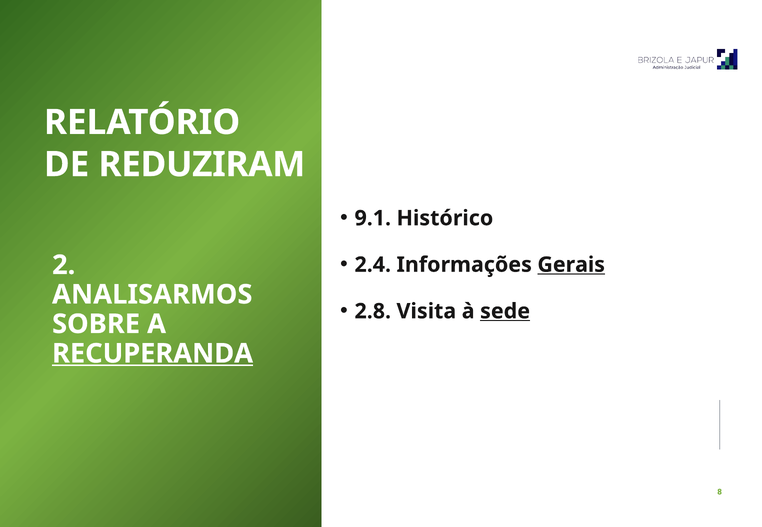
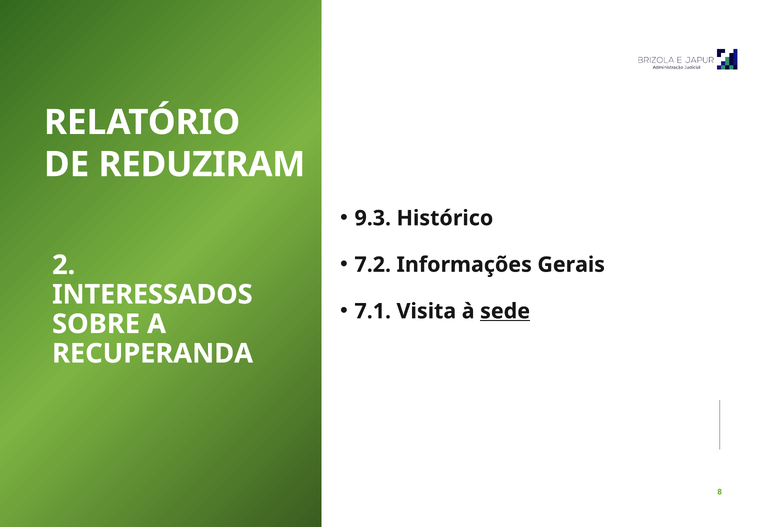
9.1: 9.1 -> 9.3 (373, 218)
2.4: 2.4 -> 7.2 (373, 265)
Gerais underline: present -> none (571, 265)
ANALISARMOS: ANALISARMOS -> INTERESSADOS (152, 295)
2.8: 2.8 -> 7.1 (373, 312)
RECUPERANDA underline: present -> none (153, 354)
